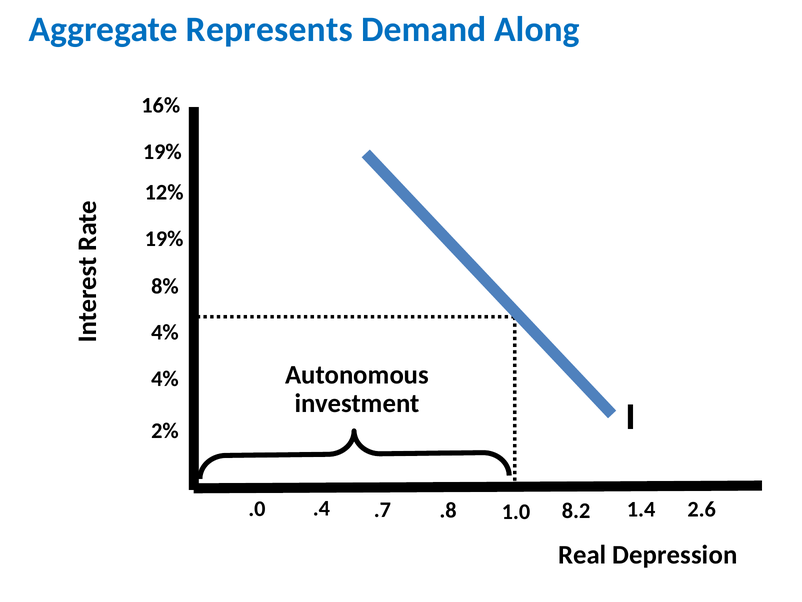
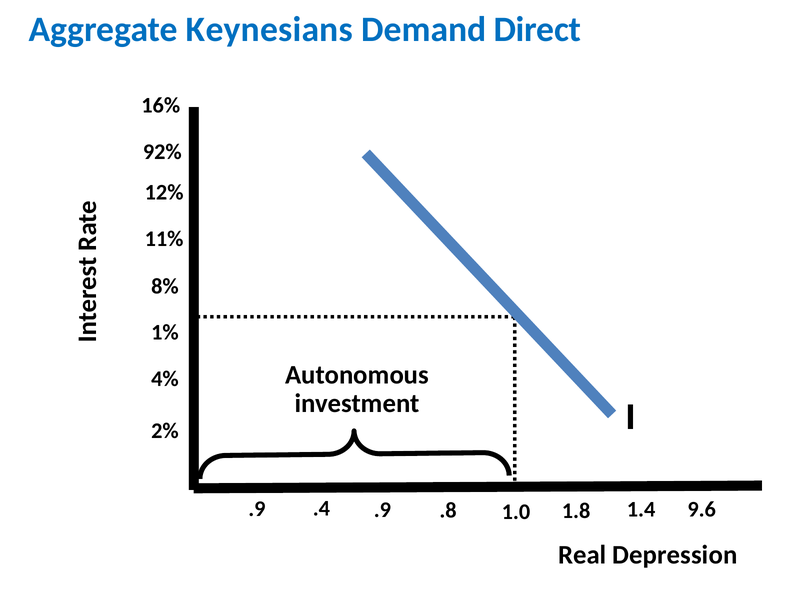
Represents: Represents -> Keynesians (269, 30)
Along: Along -> Direct (537, 30)
19%: 19% -> 92% (162, 152)
19%: 19% -> 11% (164, 239)
4%: 4% -> 1% (165, 332)
.0: .0 -> .9 (257, 509)
.4 .7: .7 -> .9 (382, 509)
8.2: 8.2 -> 1.8 (576, 510)
2.6: 2.6 -> 9.6 (702, 509)
